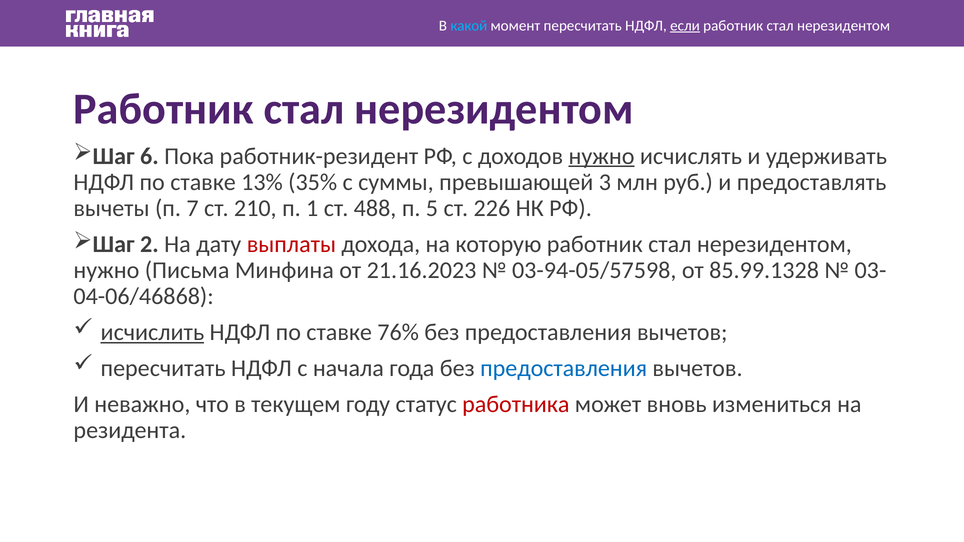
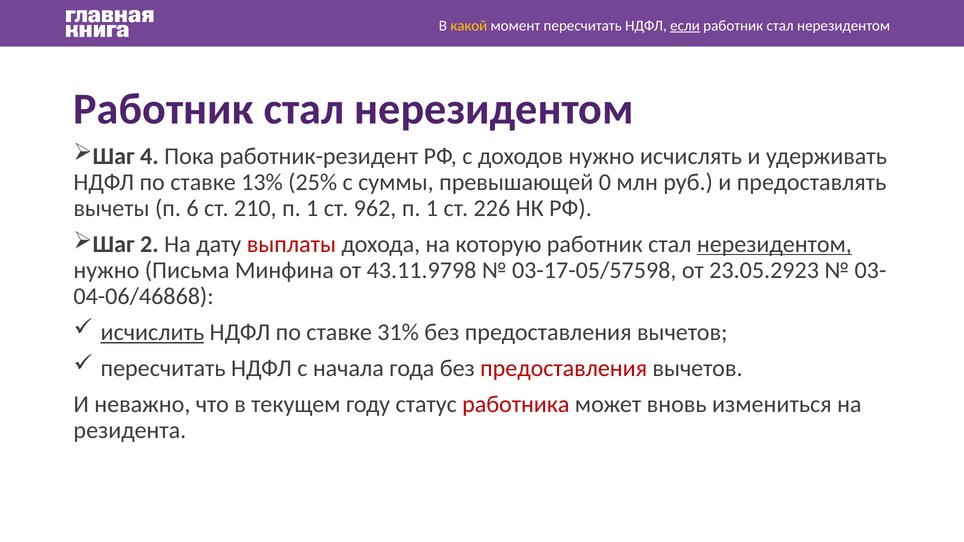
какой colour: light blue -> yellow (469, 26)
6: 6 -> 4 (149, 156)
нужно underline: present -> none (602, 156)
35%: 35% -> 25% (313, 182)
3: 3 -> 0 (605, 182)
7: 7 -> 6 (192, 208)
488: 488 -> 962 (375, 208)
5: 5 -> 1 (432, 208)
нерезидентом underline: none -> present (774, 244)
21.16.2023: 21.16.2023 -> 43.11.9798 (422, 270)
03-94-05/57598: 03-94-05/57598 -> 03-17-05/57598 (594, 270)
85.99.1328: 85.99.1328 -> 23.05.2923 (764, 270)
76%: 76% -> 31% (398, 332)
предоставления colour: blue -> red (564, 368)
